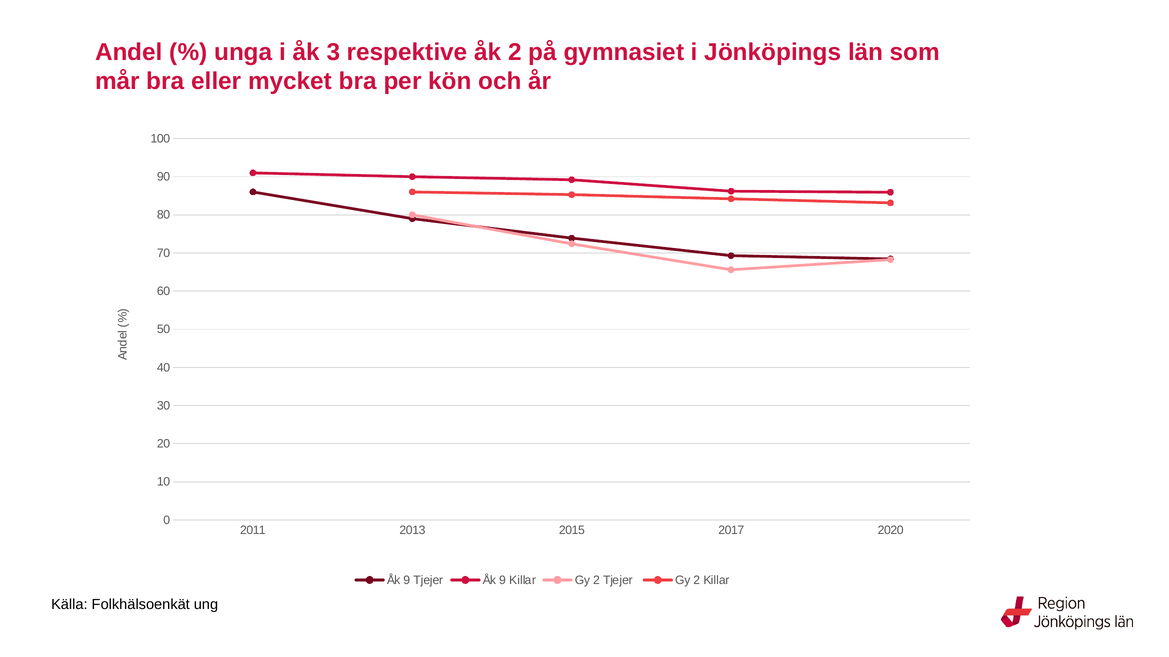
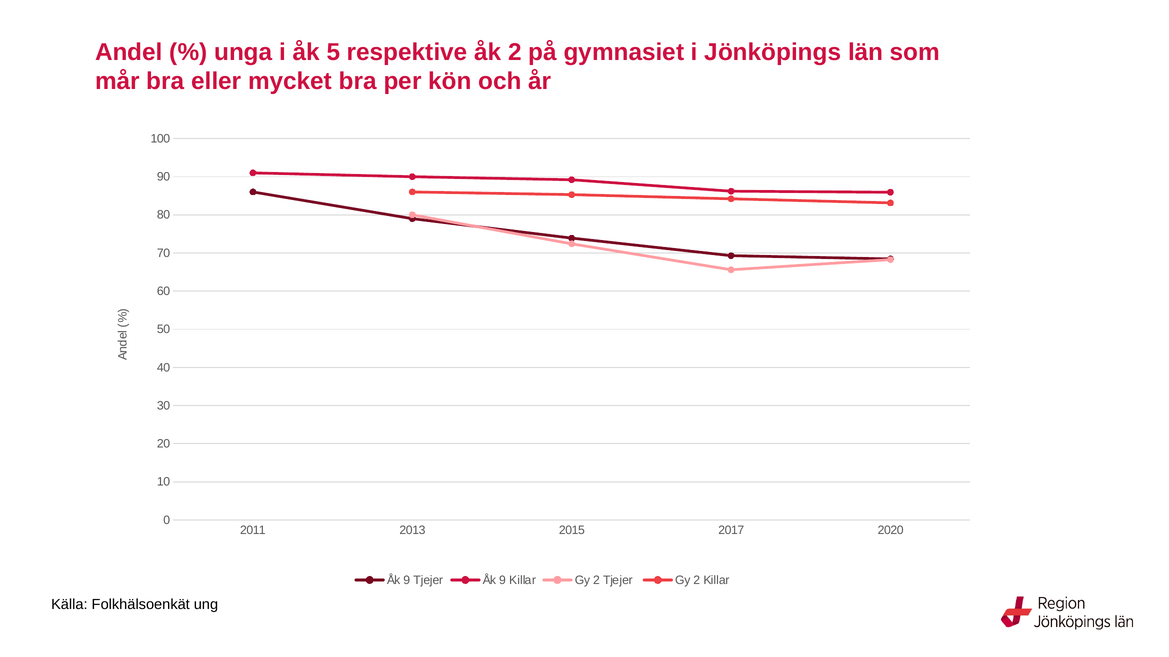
3: 3 -> 5 (333, 52)
